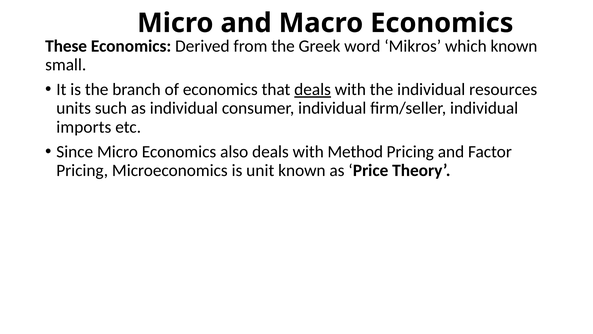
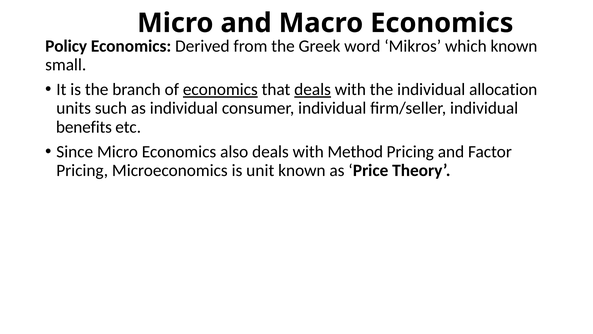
These: These -> Policy (66, 46)
economics underline: none -> present (220, 89)
resources: resources -> allocation (503, 89)
imports: imports -> benefits (84, 127)
